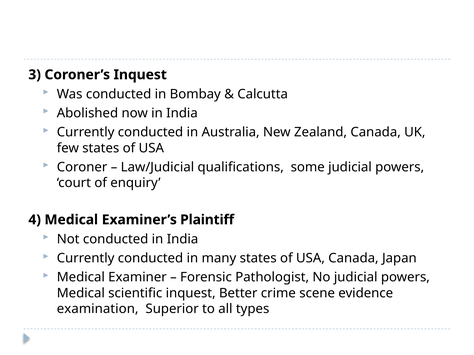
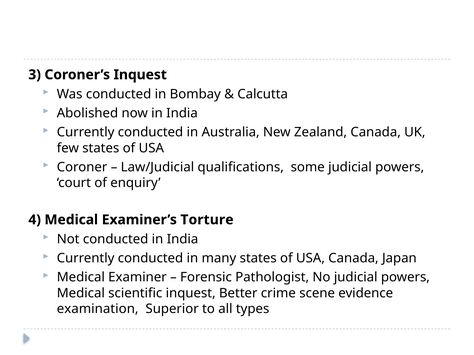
Plaintiff: Plaintiff -> Torture (207, 220)
